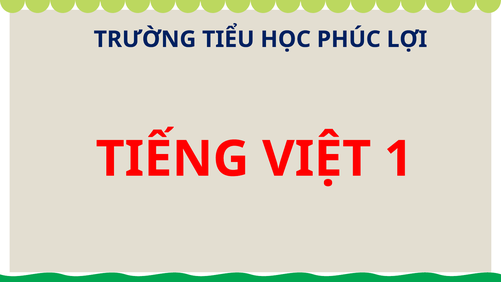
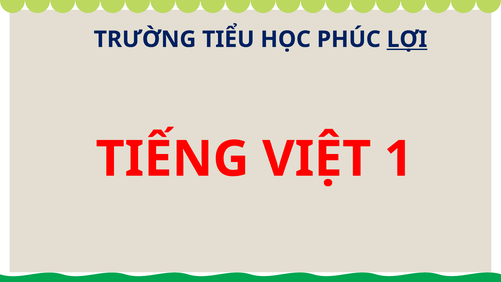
LỢI underline: none -> present (407, 39)
